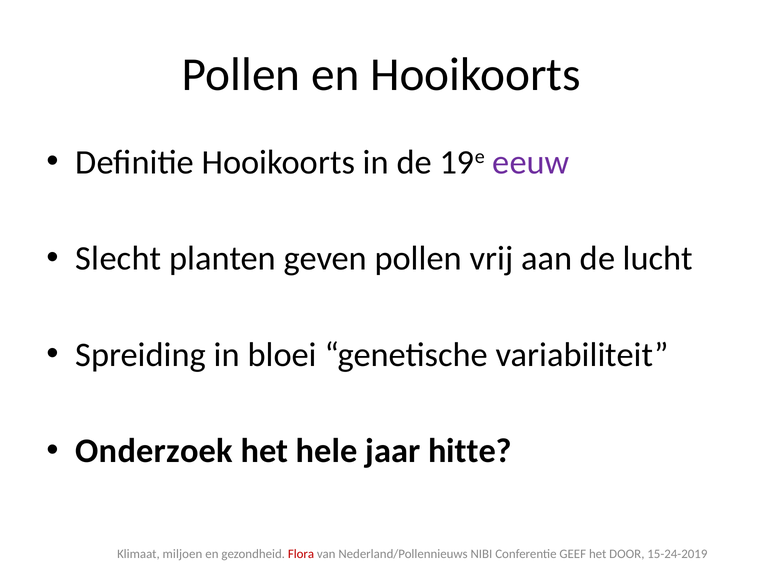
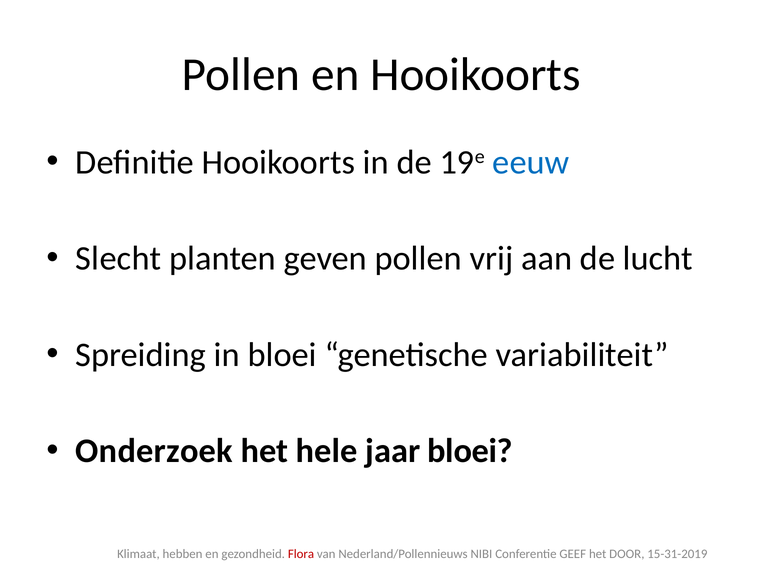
eeuw colour: purple -> blue (531, 162)
jaar hitte: hitte -> bloei (470, 451)
miljoen: miljoen -> hebben (183, 554)
15-24-2019: 15-24-2019 -> 15-31-2019 (677, 554)
